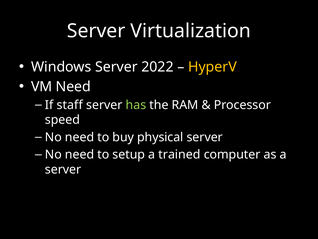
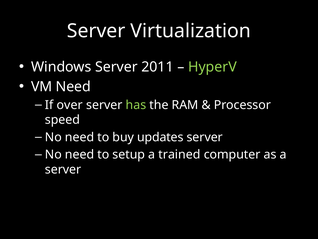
2022: 2022 -> 2011 (157, 67)
HyperV colour: yellow -> light green (212, 67)
staff: staff -> over (70, 105)
physical: physical -> updates (160, 137)
